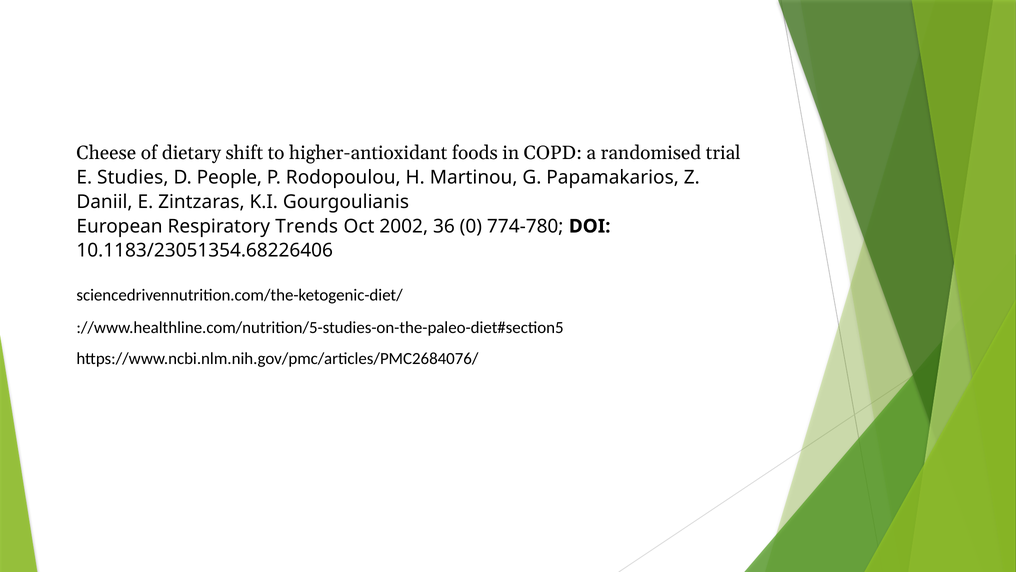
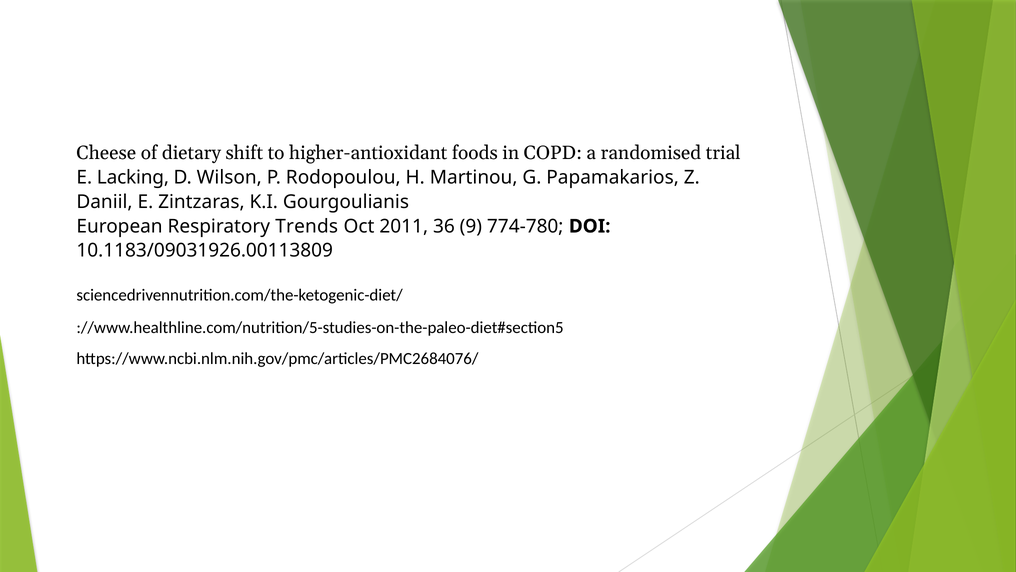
Studies: Studies -> Lacking (133, 177)
People: People -> Wilson (229, 177)
2002: 2002 -> 2011 (404, 226)
0: 0 -> 9 (471, 226)
10.1183/23051354.68226406: 10.1183/23051354.68226406 -> 10.1183/09031926.00113809 (205, 250)
